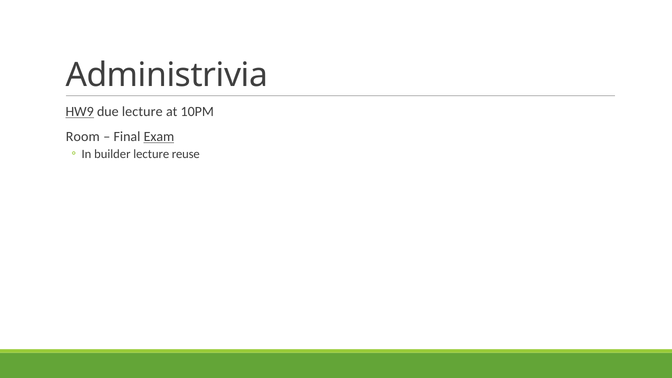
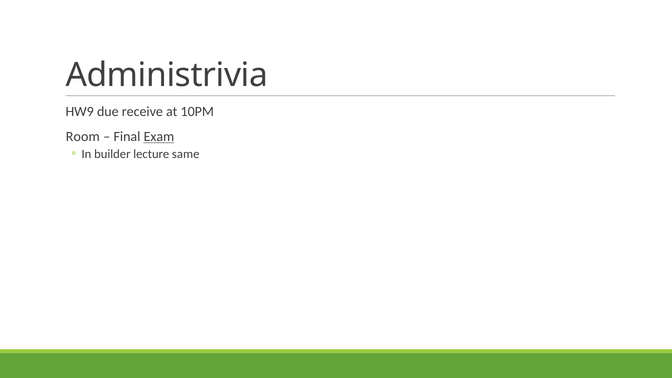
HW9 underline: present -> none (80, 112)
due lecture: lecture -> receive (142, 112)
reuse: reuse -> same (186, 154)
